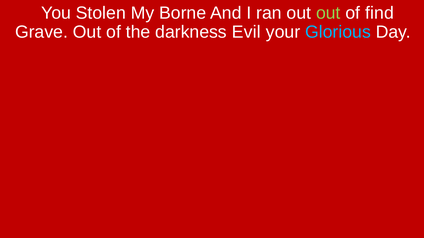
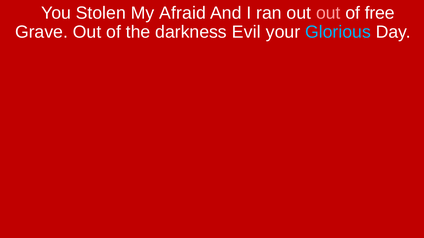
Borne: Borne -> Afraid (183, 13)
out colour: light green -> pink (328, 13)
find: find -> free (380, 13)
